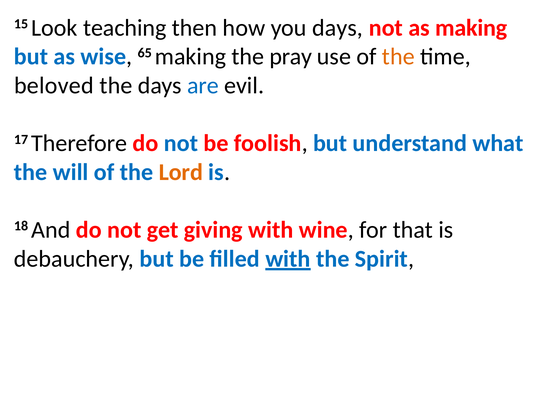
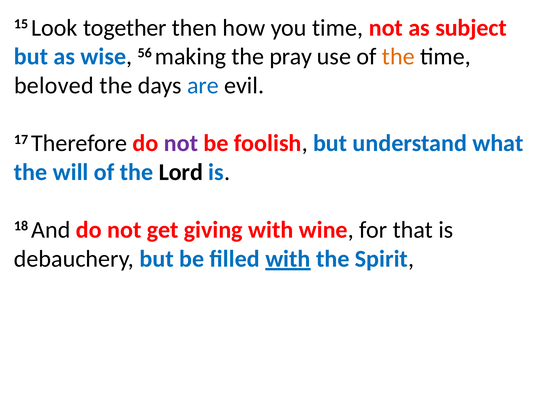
teaching: teaching -> together (125, 28)
you days: days -> time (338, 28)
as making: making -> subject (471, 28)
65: 65 -> 56 (145, 53)
not colour: blue -> purple (181, 143)
Lord colour: orange -> black (181, 172)
